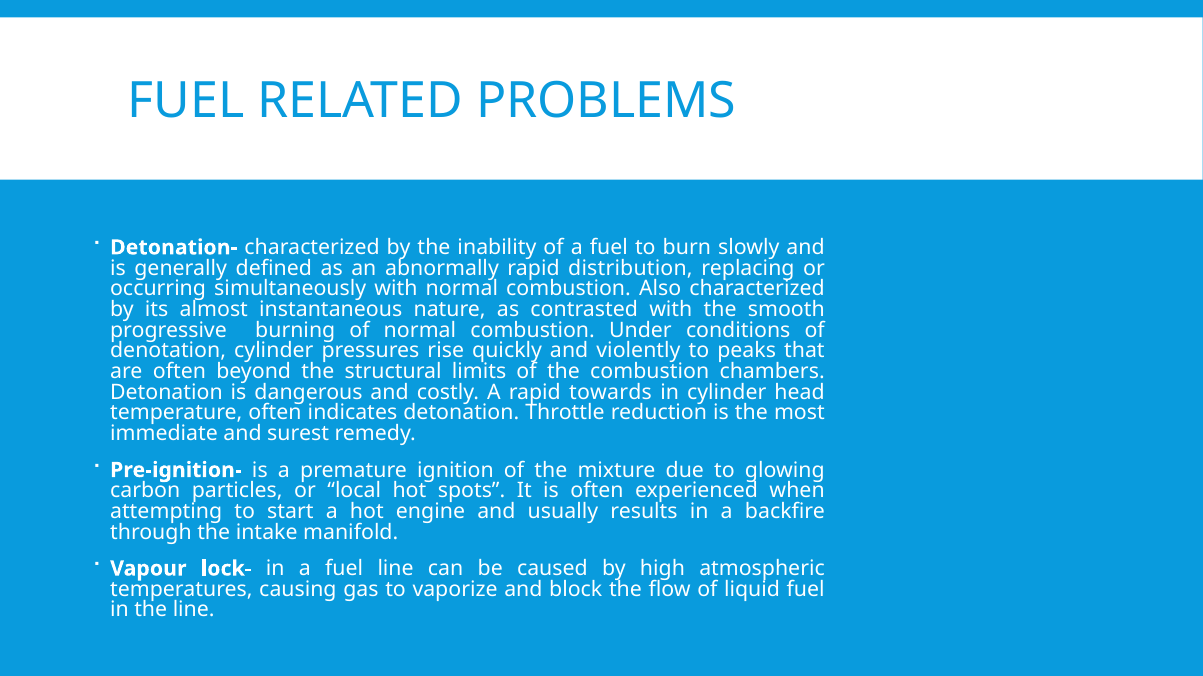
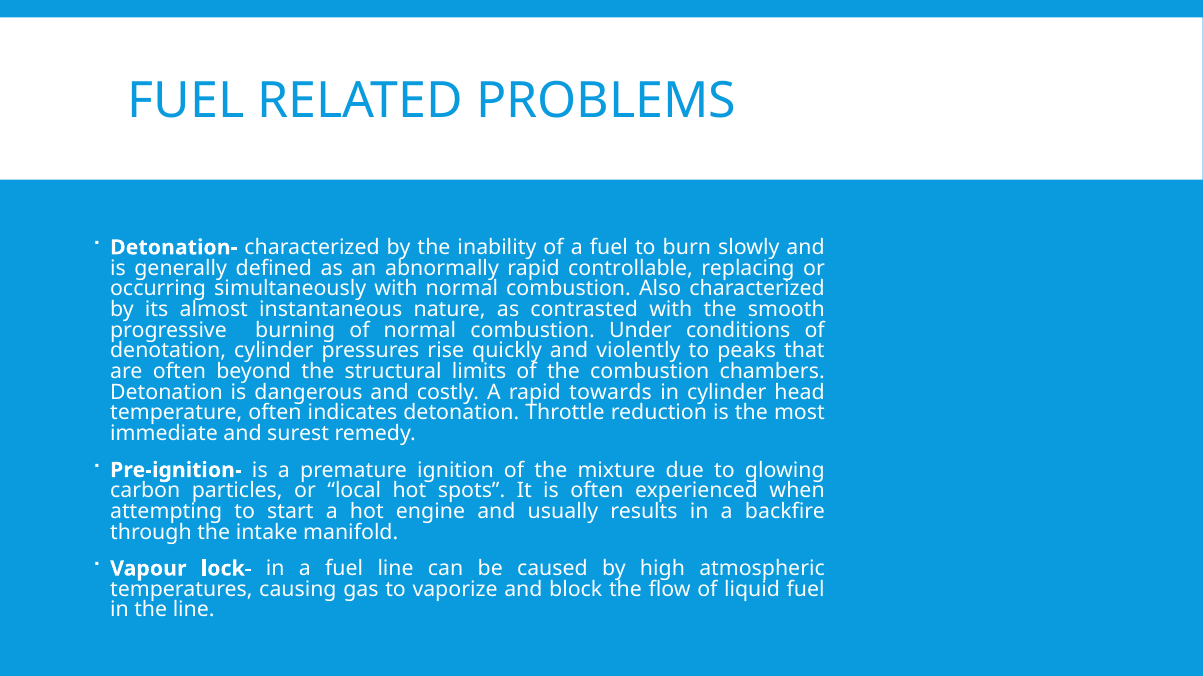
distribution: distribution -> controllable (631, 268)
